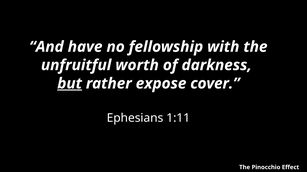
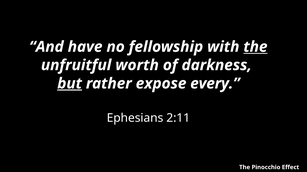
the underline: none -> present (255, 47)
cover: cover -> every (215, 84)
1:11: 1:11 -> 2:11 (178, 118)
